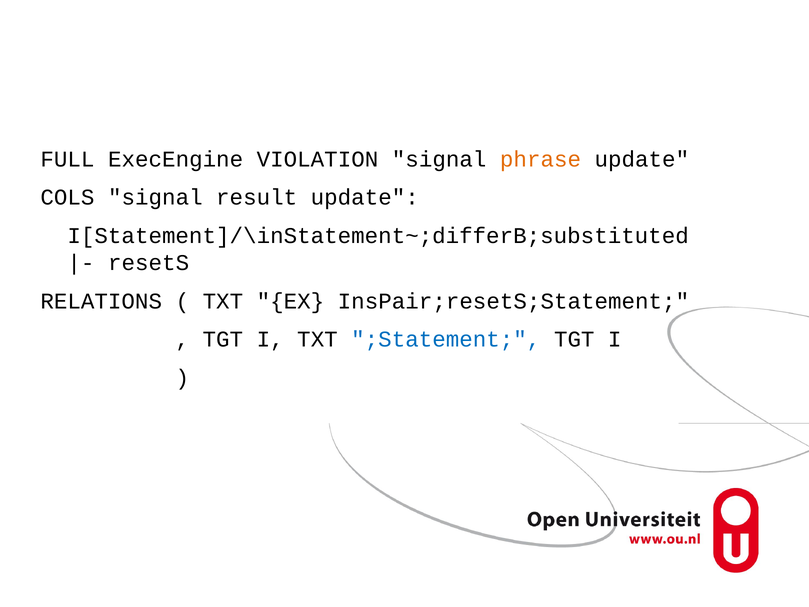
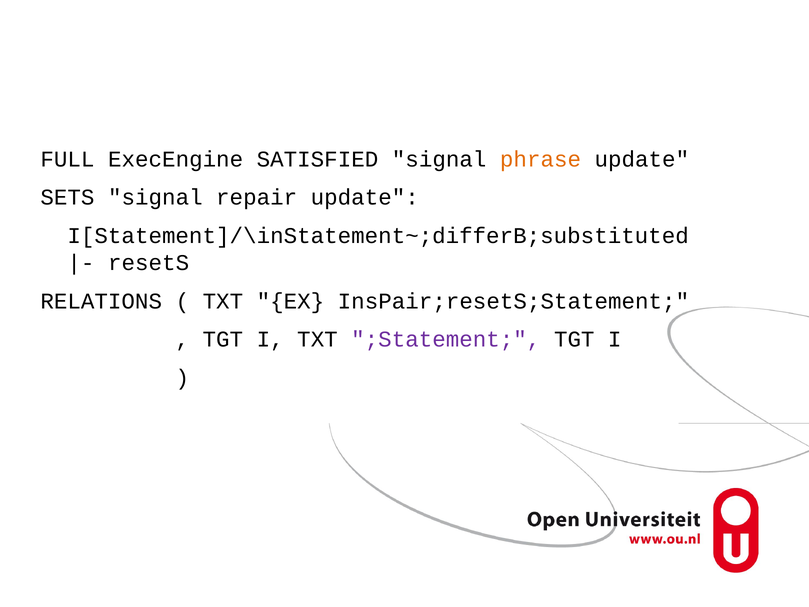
VIOLATION: VIOLATION -> SATISFIED (317, 159)
COLS: COLS -> SETS (67, 197)
result: result -> repair (257, 197)
;Statement colour: blue -> purple (446, 339)
